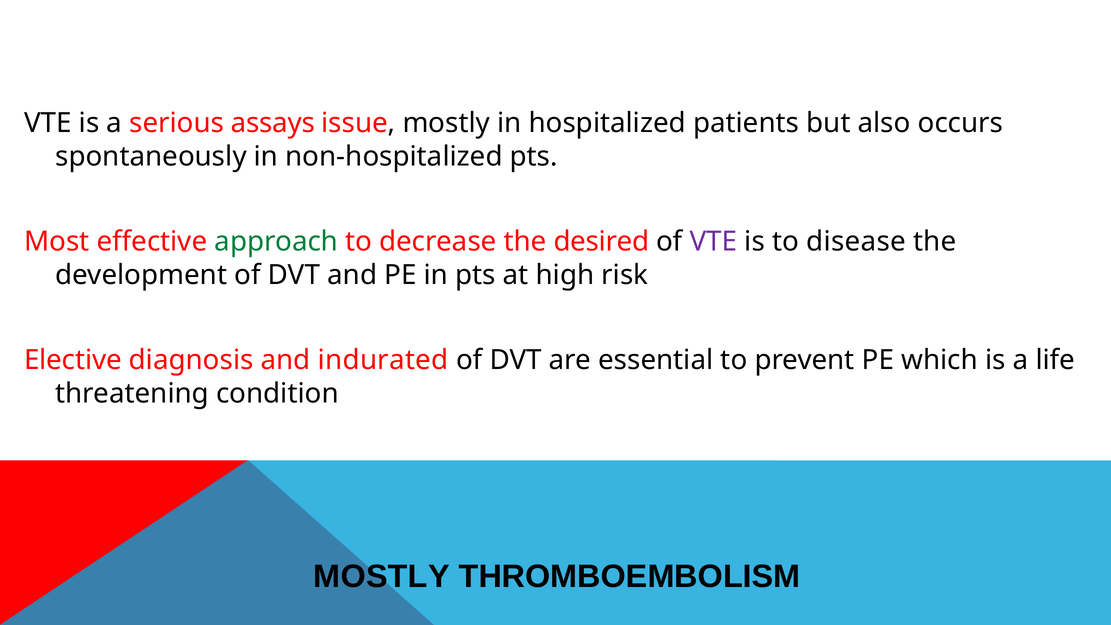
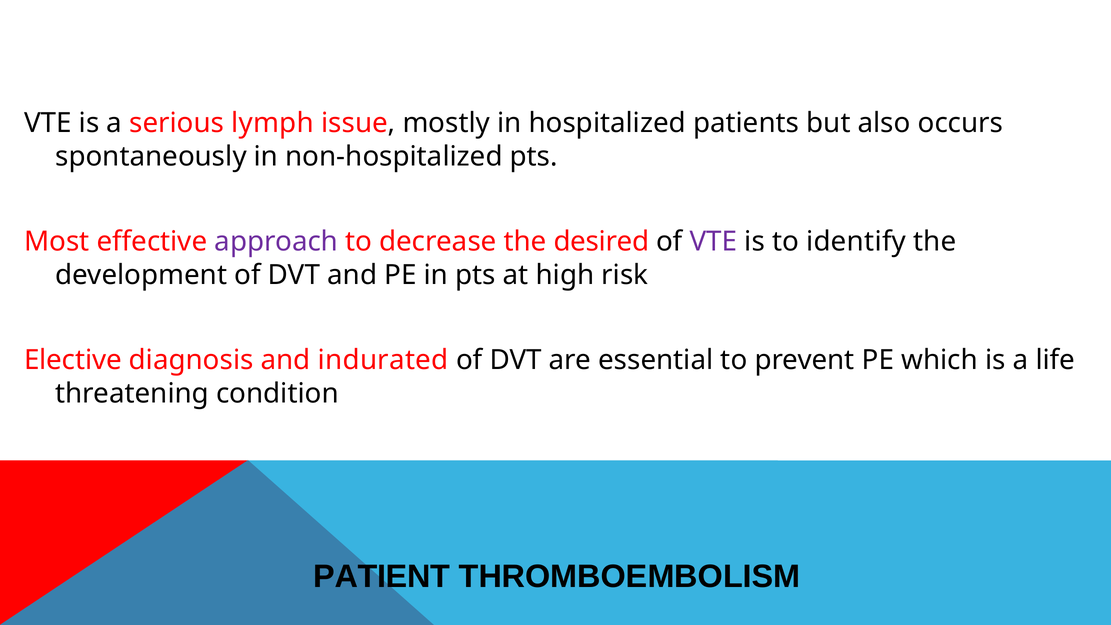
assays: assays -> lymph (273, 123)
approach colour: green -> purple (276, 242)
disease: disease -> identify (856, 242)
MOSTLY: MOSTLY -> PATIENT (382, 576)
